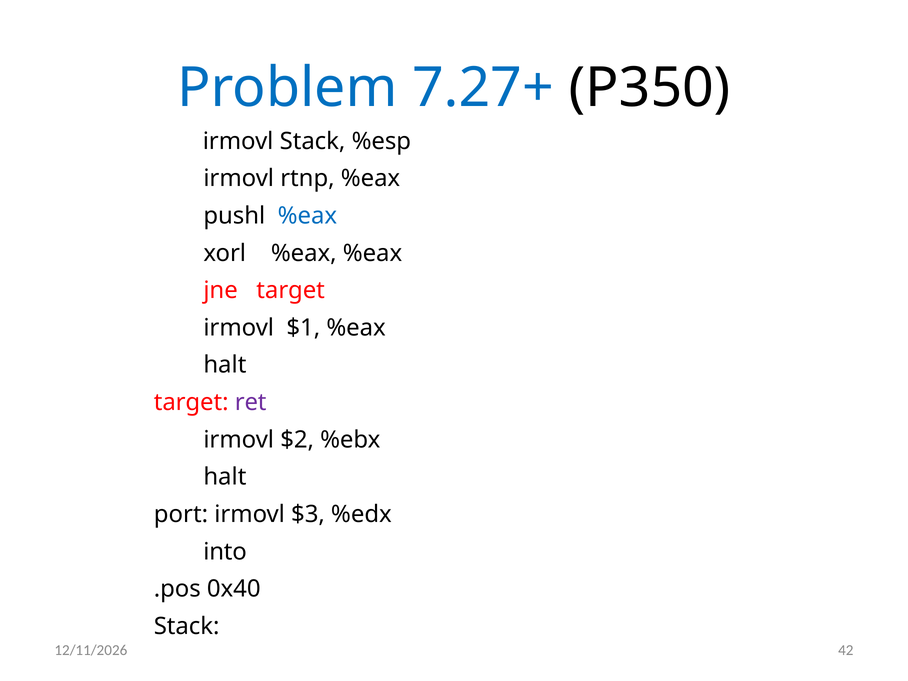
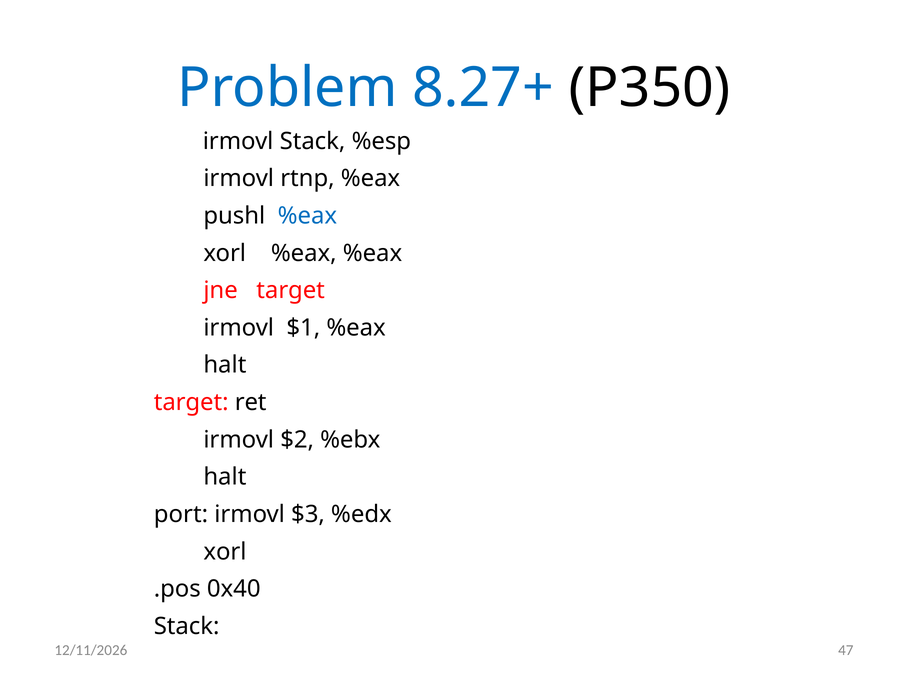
7.27+: 7.27+ -> 8.27+ (483, 88)
ret colour: purple -> black (251, 402)
into: into -> xorl (225, 552)
42: 42 -> 47 (846, 650)
